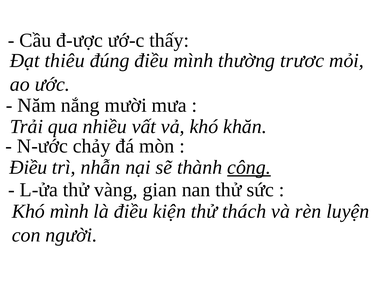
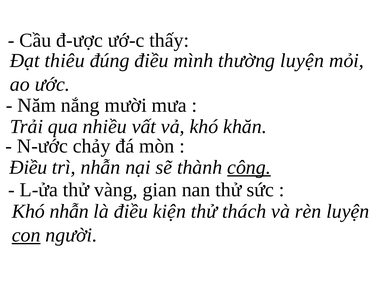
thường trươc: trươc -> luyện (302, 60)
Khó mình: mình -> nhẫn (69, 211)
con underline: none -> present (26, 235)
